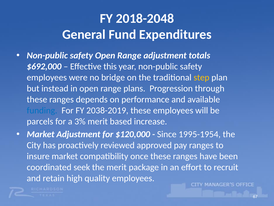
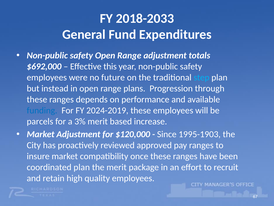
2018-2048: 2018-2048 -> 2018-2033 (145, 19)
bridge: bridge -> future (113, 77)
step colour: yellow -> light blue (201, 77)
2038-2019: 2038-2019 -> 2024-2019 (107, 110)
1995-1954: 1995-1954 -> 1995-1903 (200, 134)
coordinated seek: seek -> plan (82, 167)
